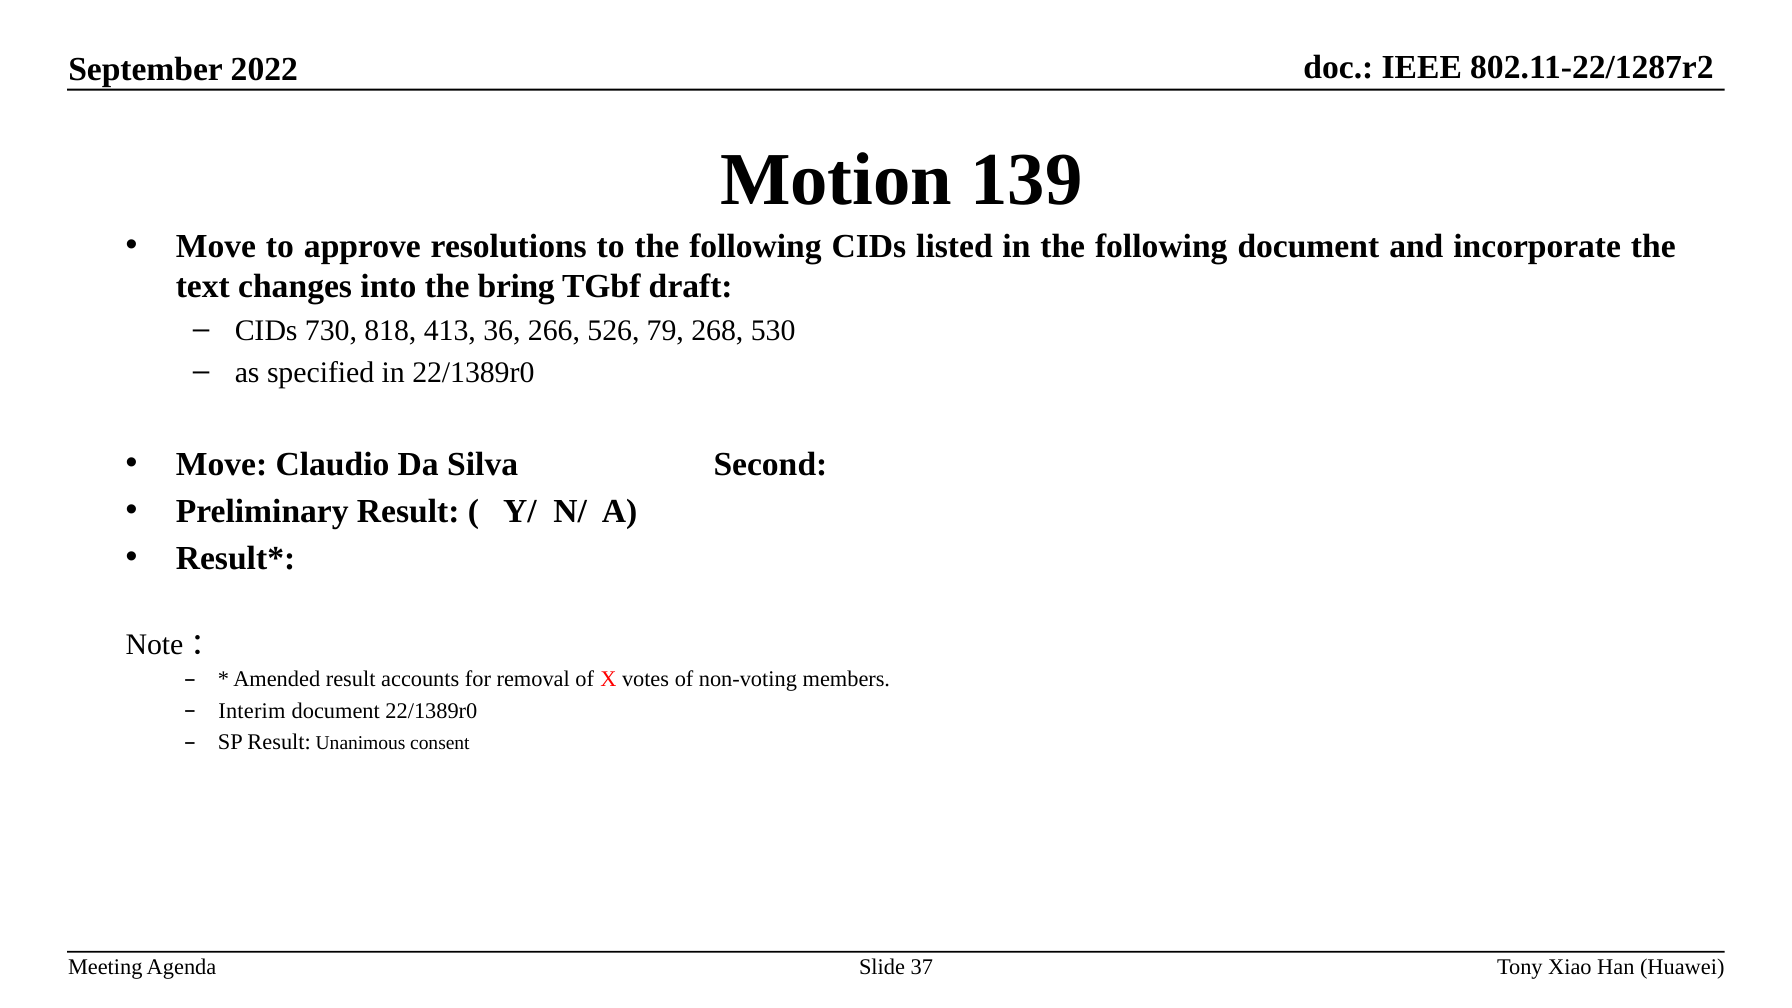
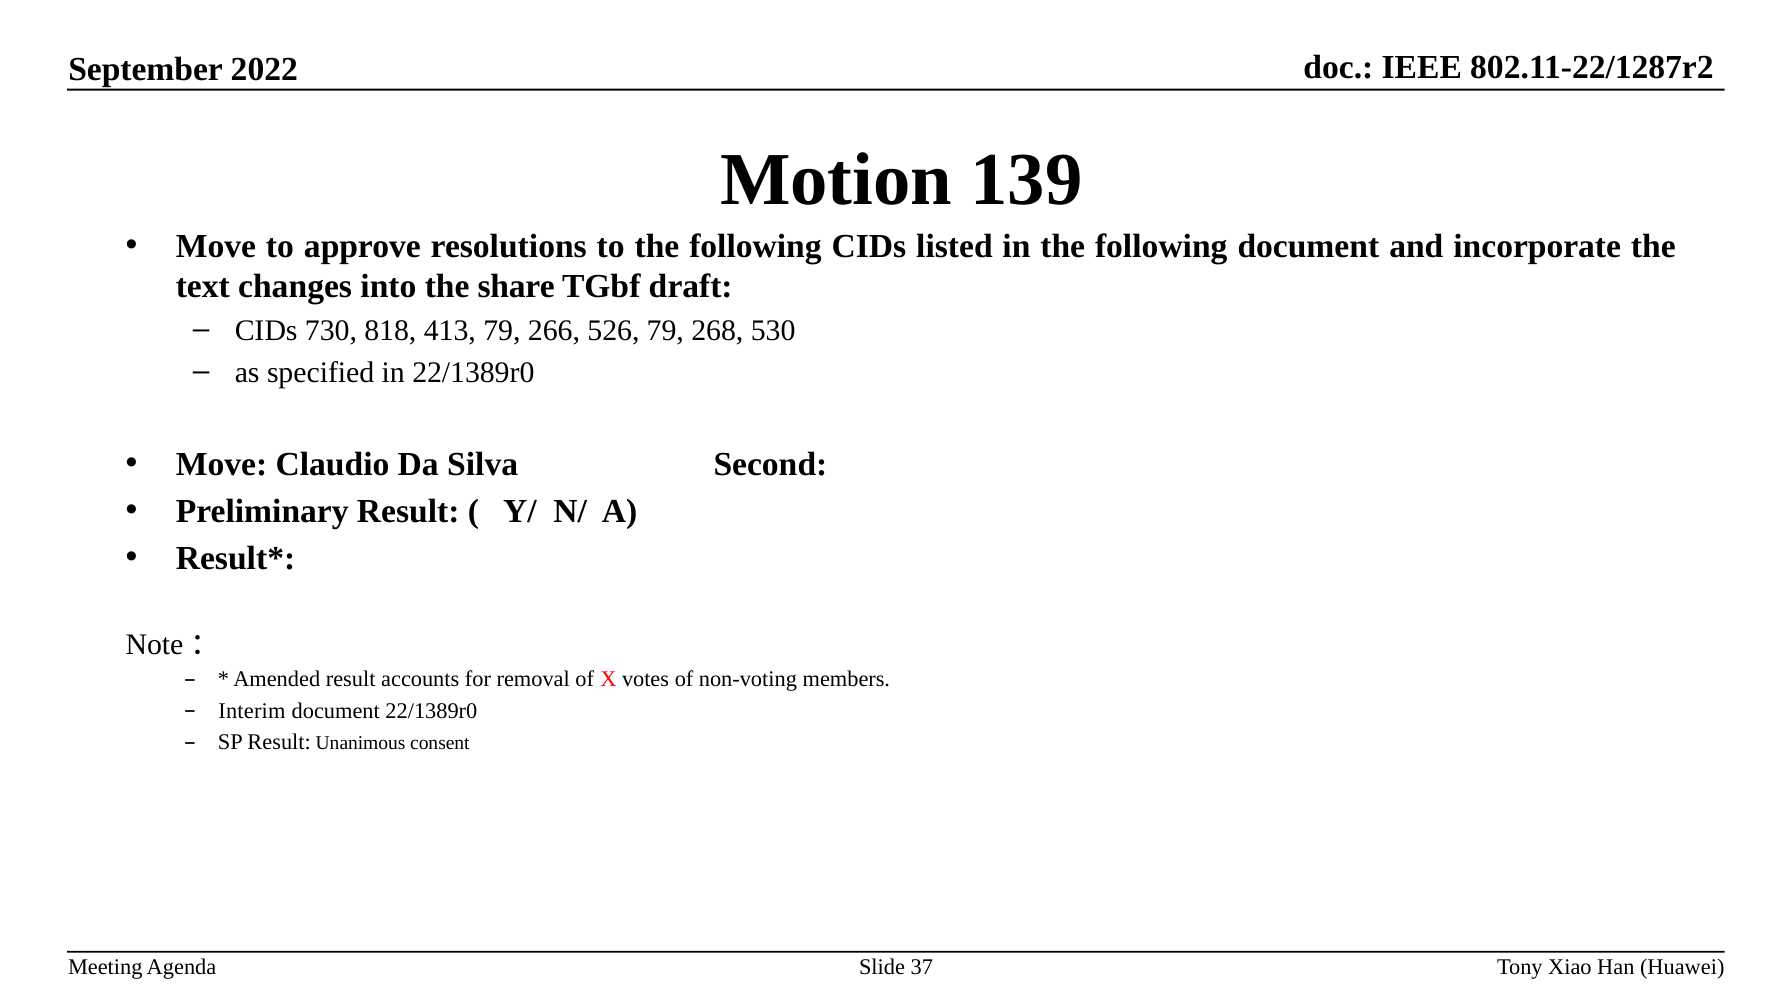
bring: bring -> share (516, 287)
413 36: 36 -> 79 (502, 331)
